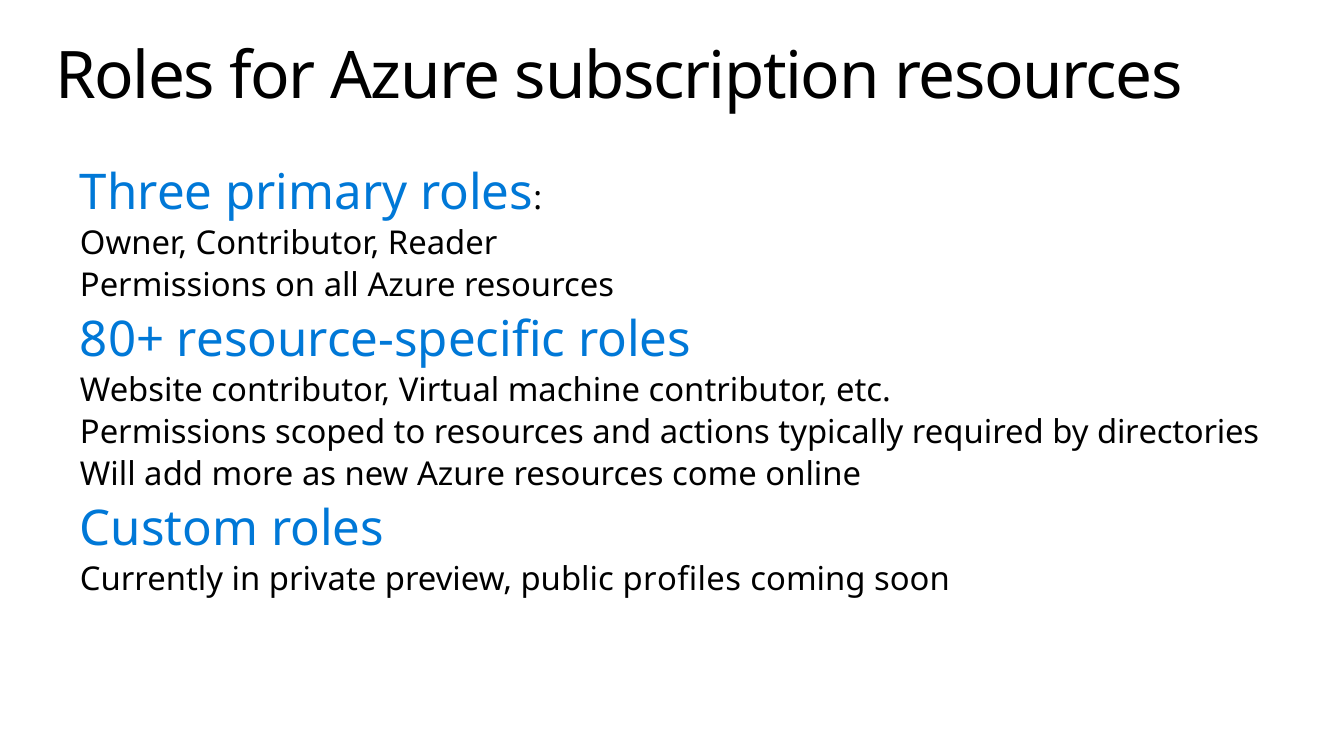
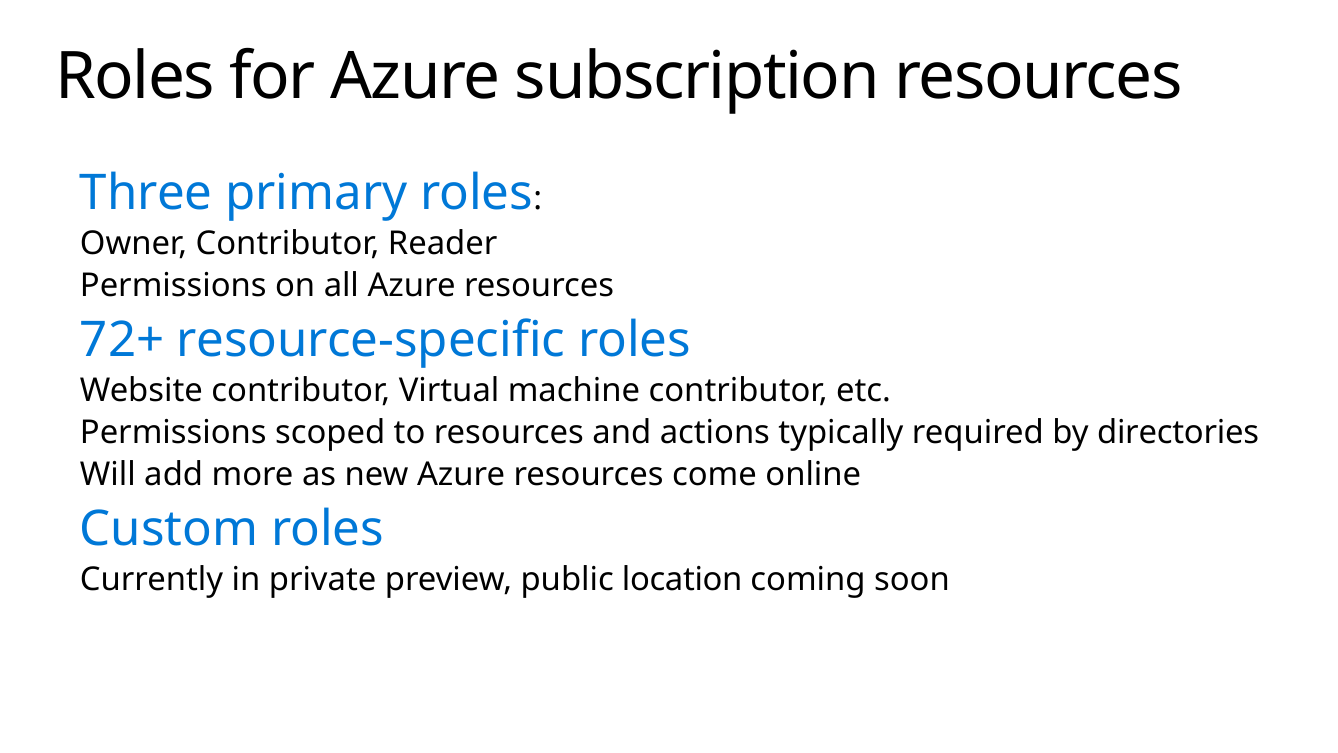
80+: 80+ -> 72+ (122, 340)
profiles: profiles -> location (682, 580)
